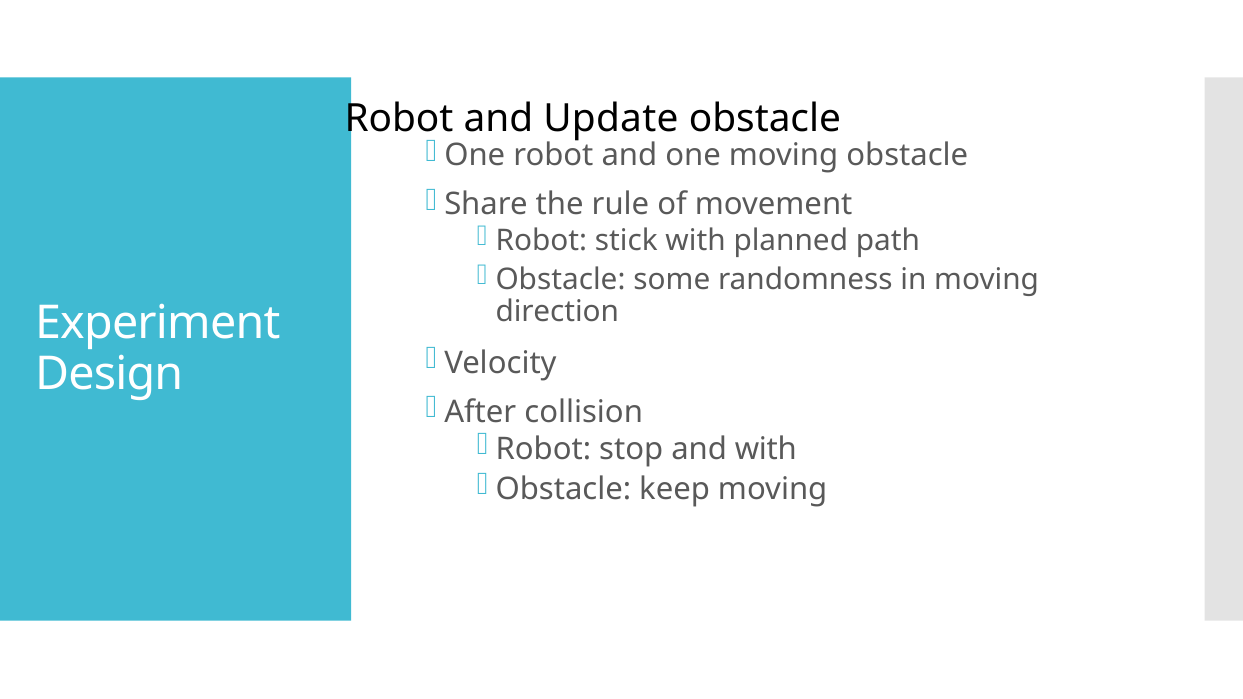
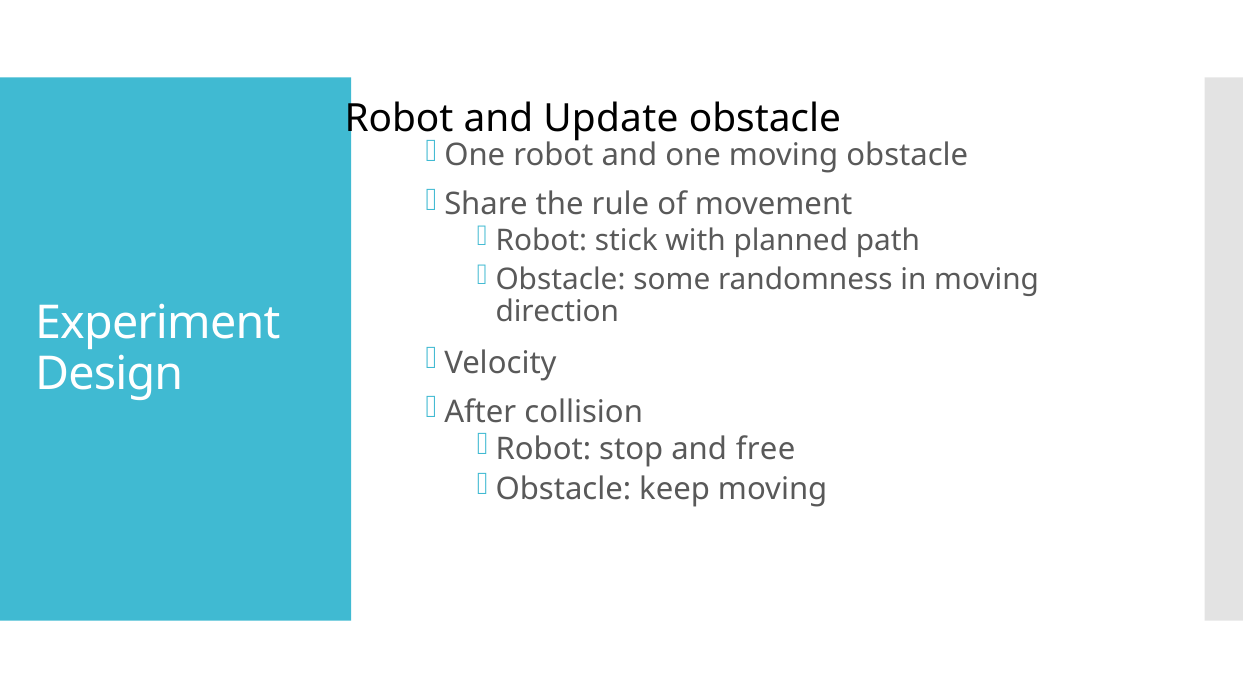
and with: with -> free (766, 449)
